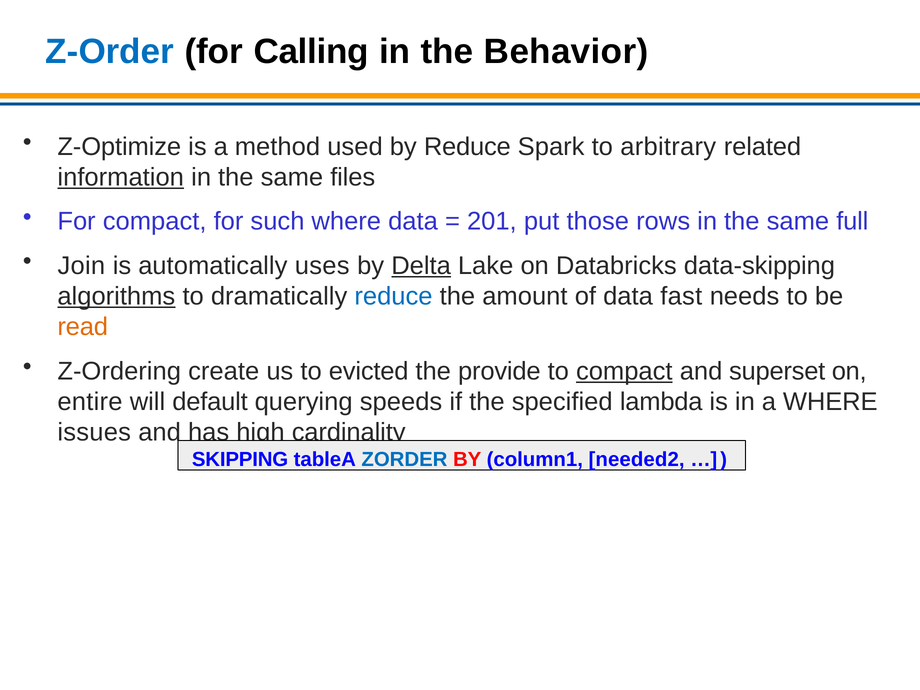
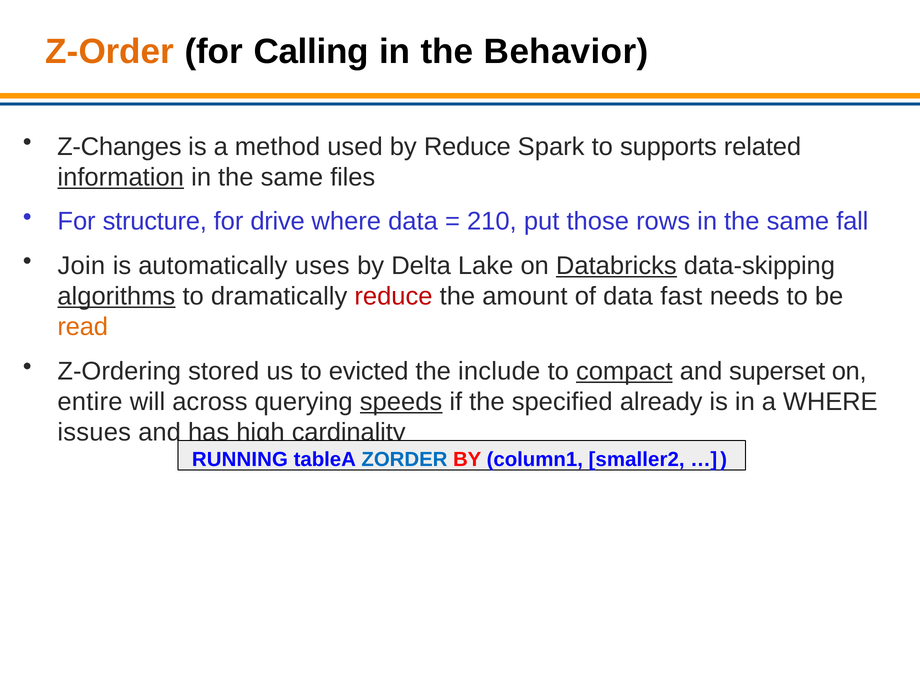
Z-Order colour: blue -> orange (110, 52)
Z-Optimize: Z-Optimize -> Z-Changes (119, 147)
arbitrary: arbitrary -> supports (668, 147)
For compact: compact -> structure (155, 221)
such: such -> drive (278, 221)
201: 201 -> 210 (492, 221)
full: full -> fall (852, 221)
Delta underline: present -> none (421, 266)
Databricks underline: none -> present (616, 266)
reduce colour: blue -> red (393, 296)
create: create -> stored (224, 371)
provide: provide -> include (499, 371)
default: default -> across (210, 402)
speeds underline: none -> present (401, 402)
lambda: lambda -> already (661, 402)
SKIPPING: SKIPPING -> RUNNING (240, 459)
needed2: needed2 -> smaller2 (637, 459)
